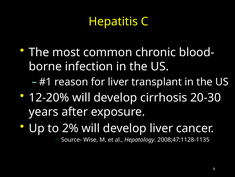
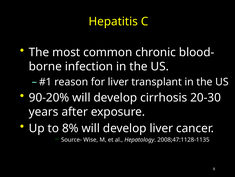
12-20%: 12-20% -> 90-20% (49, 97)
2%: 2% -> 8% (70, 128)
